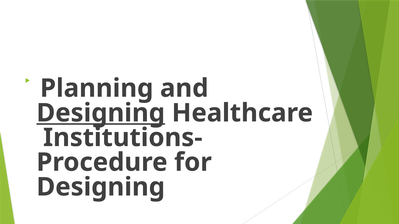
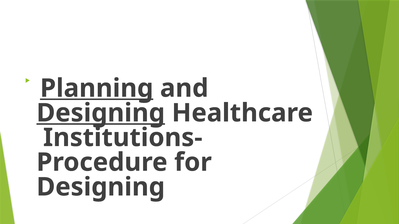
Planning underline: none -> present (97, 88)
